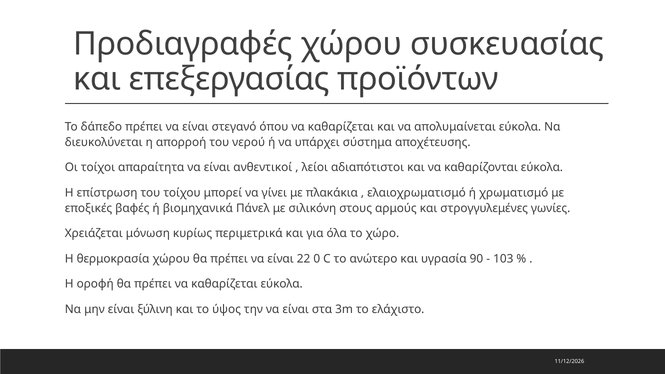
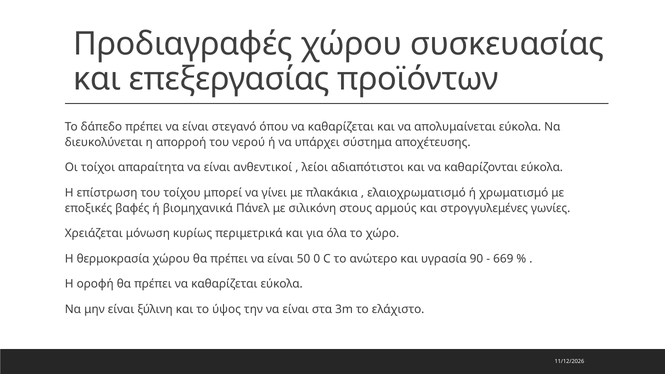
22: 22 -> 50 (304, 259)
103: 103 -> 669 (503, 259)
